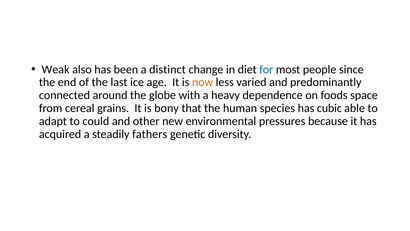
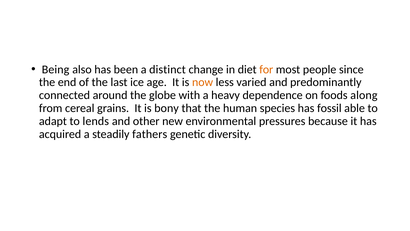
Weak: Weak -> Being (56, 69)
for colour: blue -> orange (266, 69)
space: space -> along (364, 95)
cubic: cubic -> fossil (329, 108)
could: could -> lends (96, 121)
